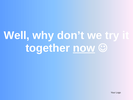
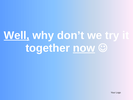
Well underline: none -> present (17, 35)
